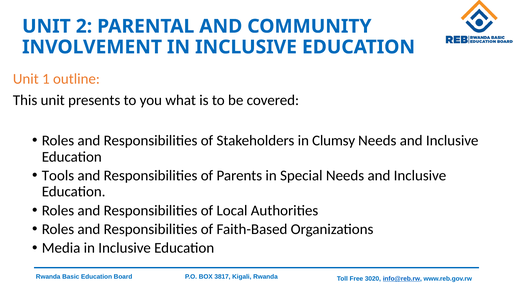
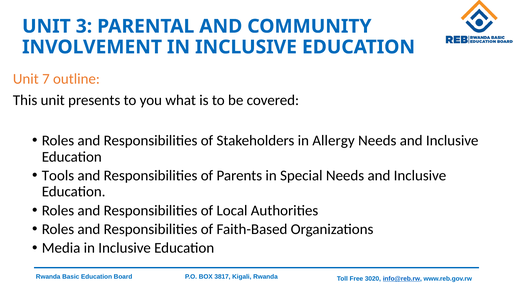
2: 2 -> 3 (84, 26)
1: 1 -> 7 (46, 79)
Clumsy: Clumsy -> Allergy (334, 141)
